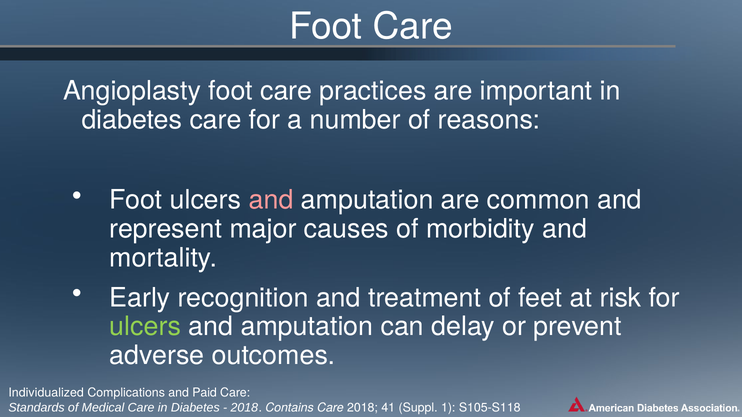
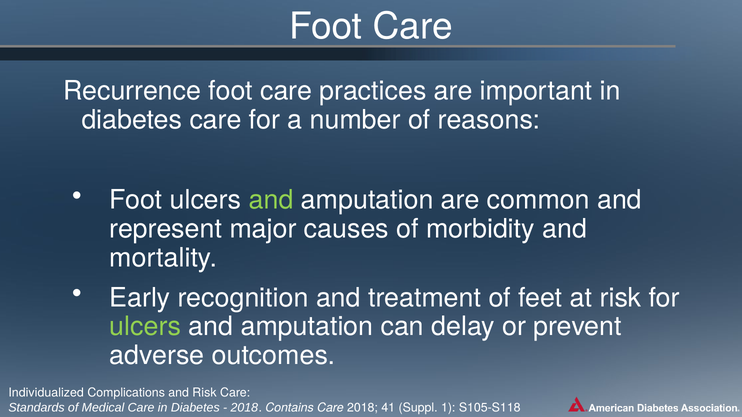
Angioplasty: Angioplasty -> Recurrence (132, 91)
and colour: pink -> light green (271, 200)
and Paid: Paid -> Risk (204, 393)
